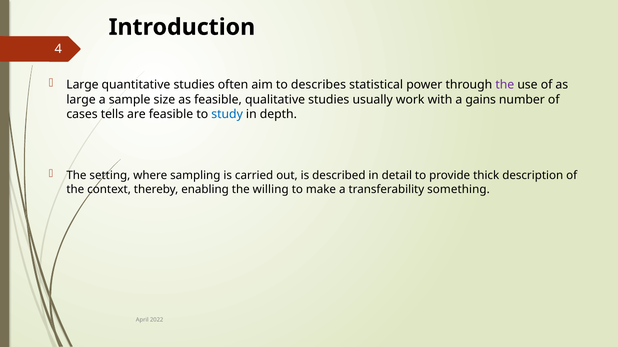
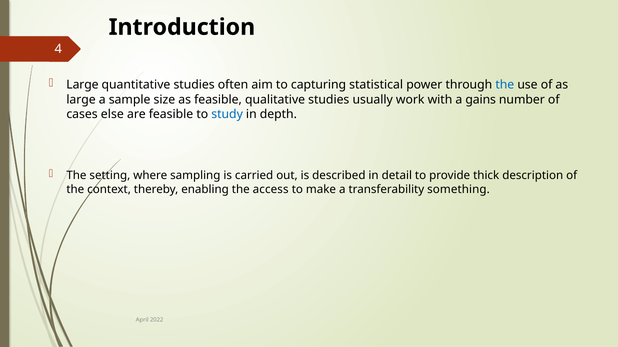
describes: describes -> capturing (319, 85)
the colour: purple -> blue (505, 85)
tells: tells -> else (112, 114)
willing: willing -> access (271, 190)
